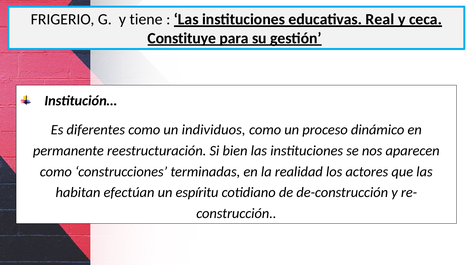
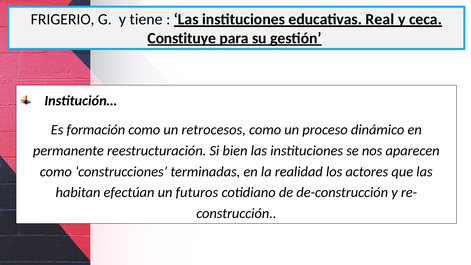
diferentes: diferentes -> formación (96, 130)
individuos: individuos -> retrocesos (214, 130)
espíritu: espíritu -> futuros (197, 192)
